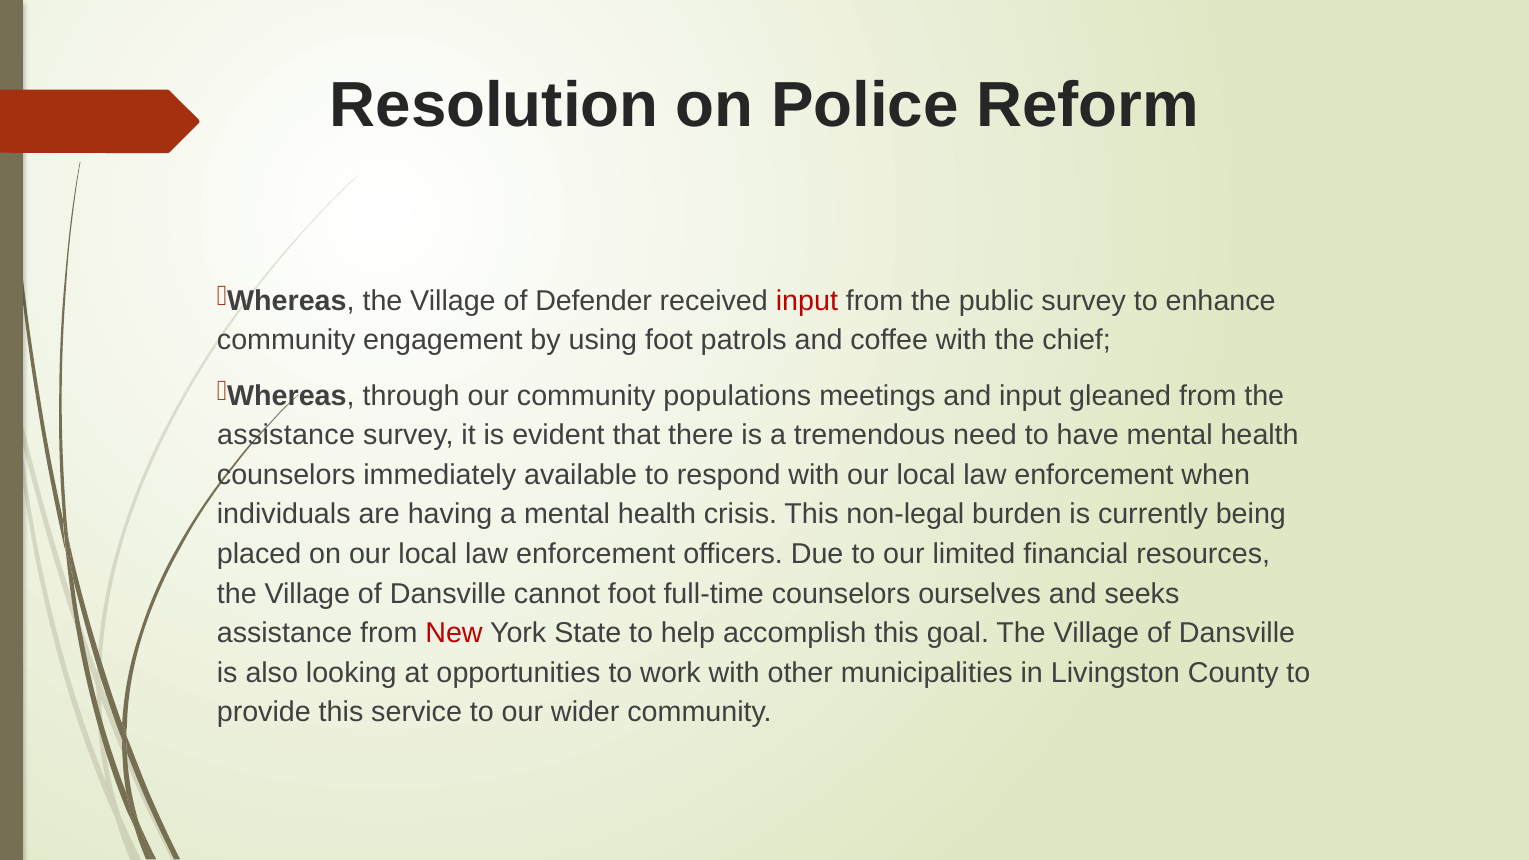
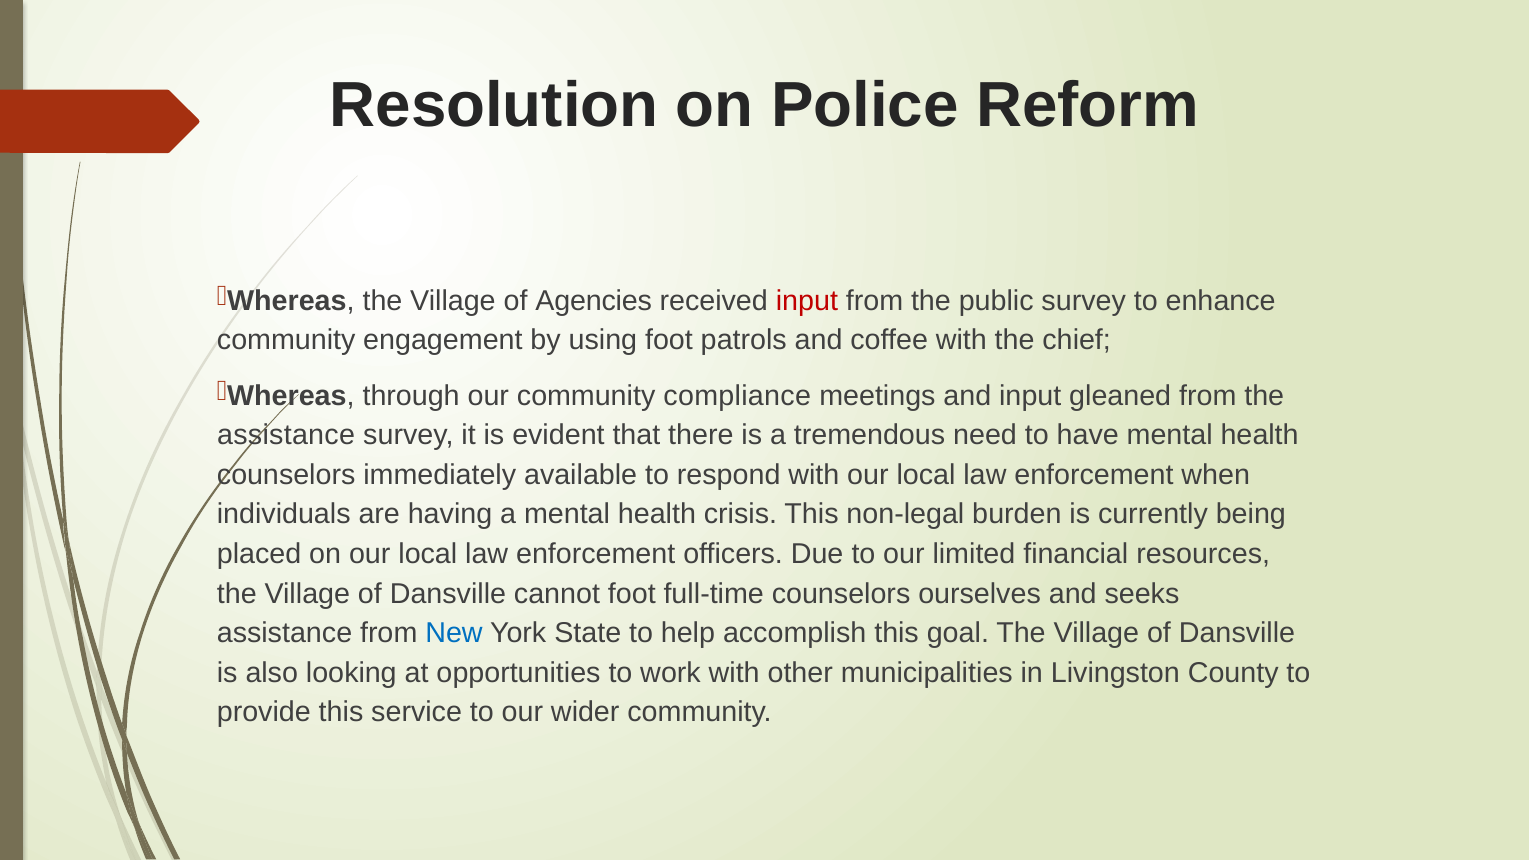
Defender: Defender -> Agencies (594, 301)
populations: populations -> compliance (737, 396)
New colour: red -> blue (454, 633)
